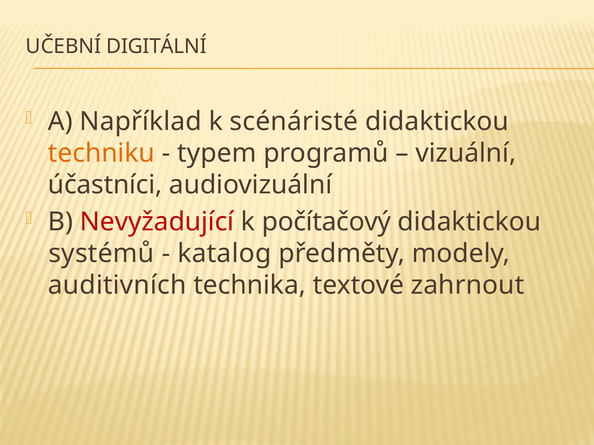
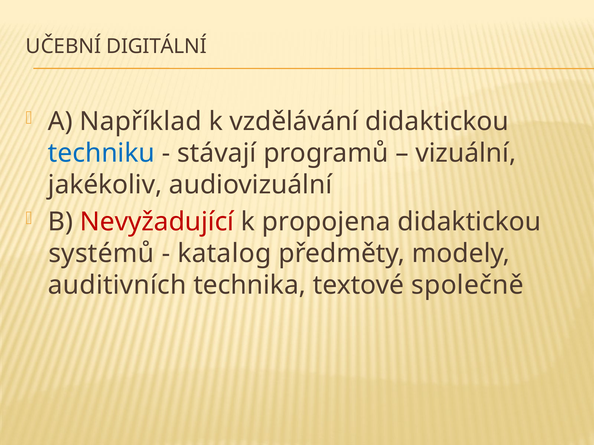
scénáristé: scénáristé -> vzdělávání (294, 122)
techniku colour: orange -> blue (101, 153)
typem: typem -> stávají (217, 153)
účastníci: účastníci -> jakékoliv (105, 185)
počítačový: počítačový -> propojena (326, 222)
zahrnout: zahrnout -> společně (467, 285)
